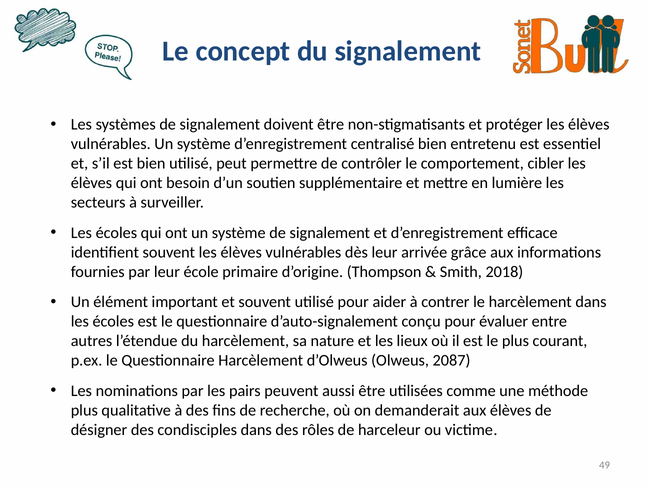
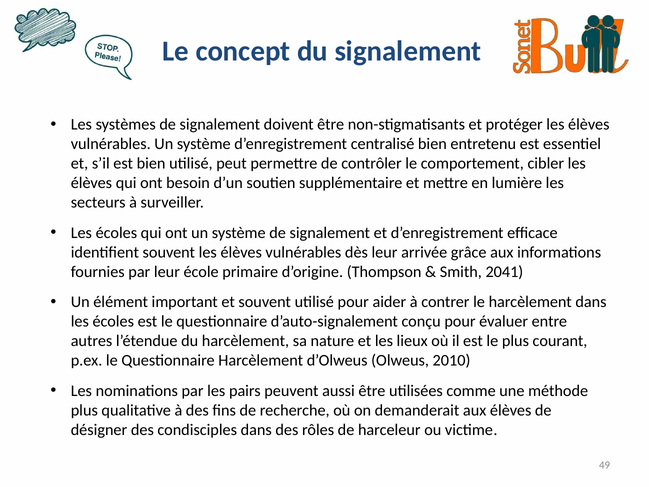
2018: 2018 -> 2041 (504, 272)
2087: 2087 -> 2010 (452, 360)
